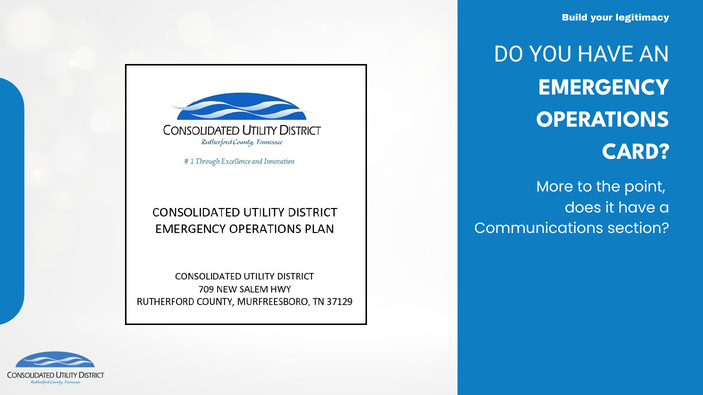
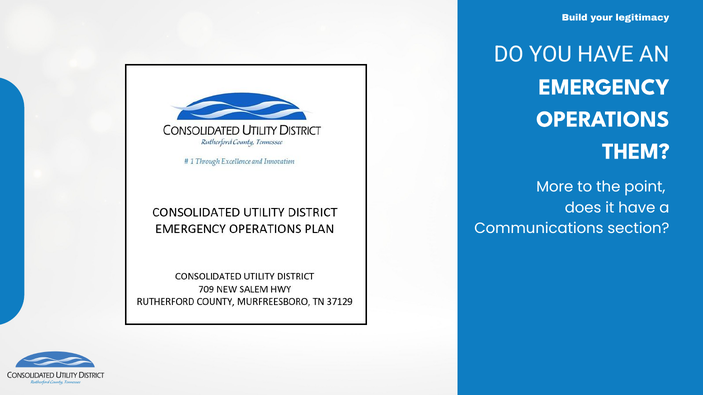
CARD: CARD -> THEM (636, 151)
